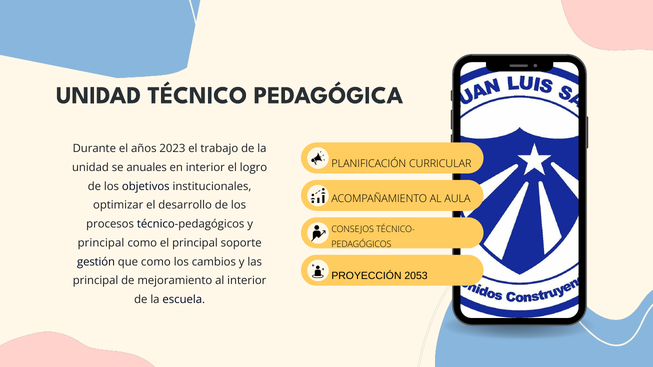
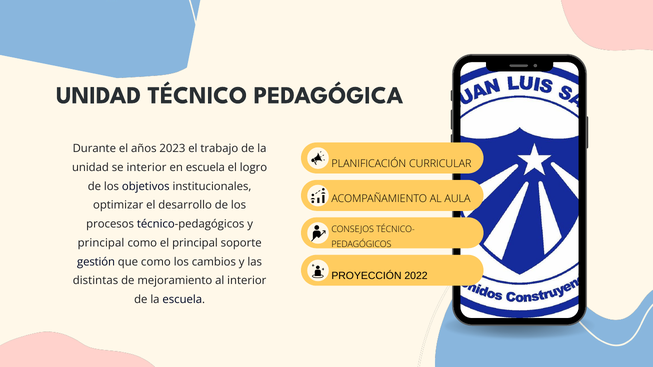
se anuales: anuales -> interior (146, 168)
en interior: interior -> escuela (205, 168)
2053: 2053 -> 2022 (416, 276)
principal: principal -> distintas (95, 281)
